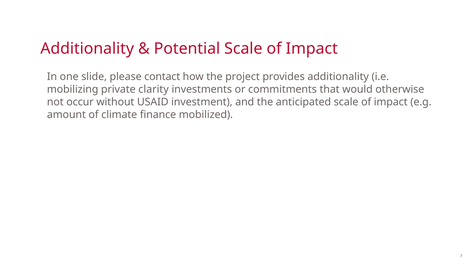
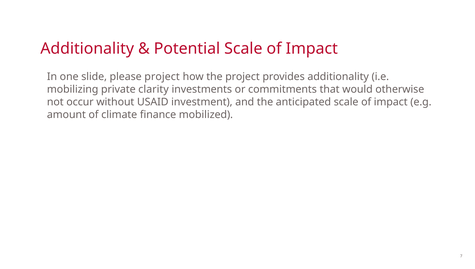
please contact: contact -> project (162, 77)
